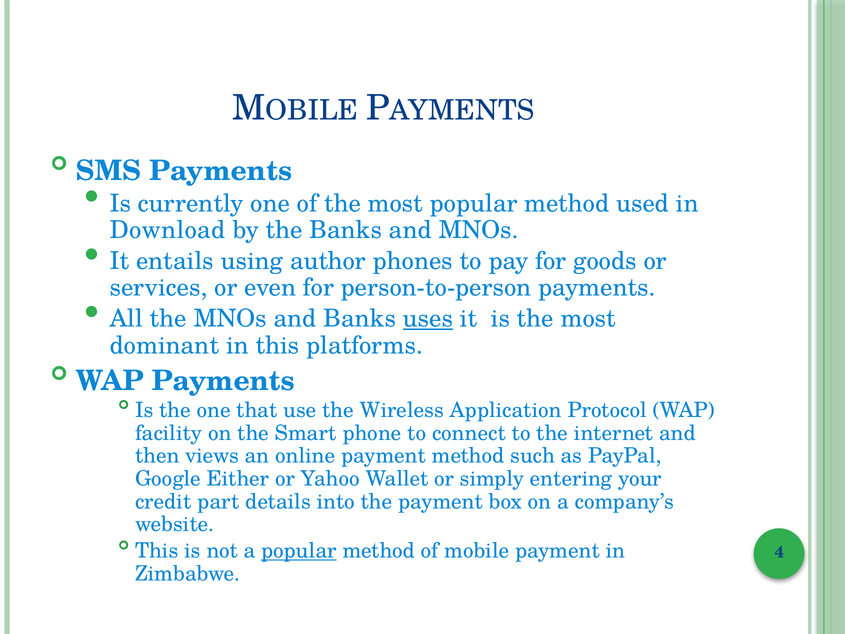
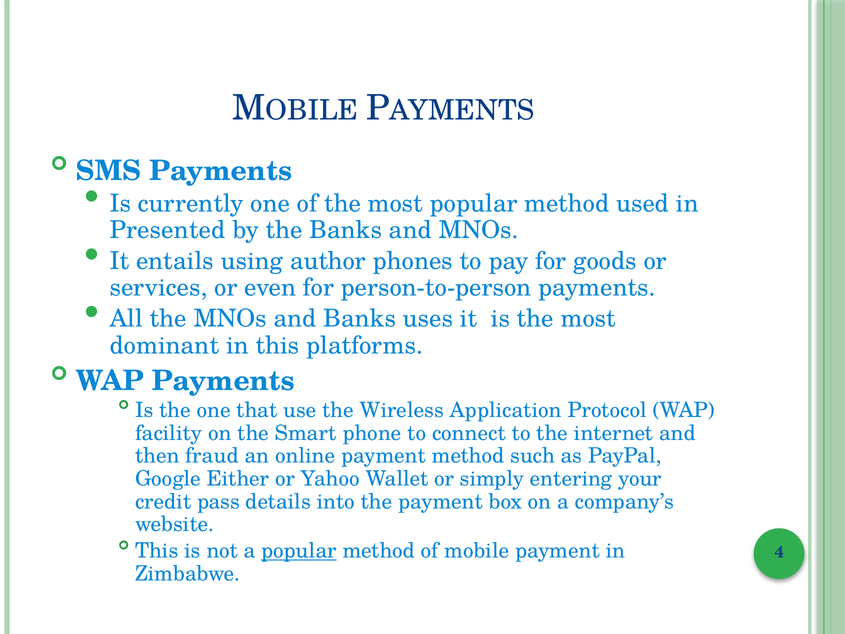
Download: Download -> Presented (168, 230)
uses underline: present -> none (428, 319)
views: views -> fraud (212, 456)
part: part -> pass (218, 501)
